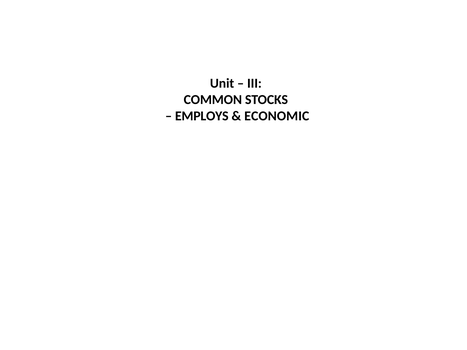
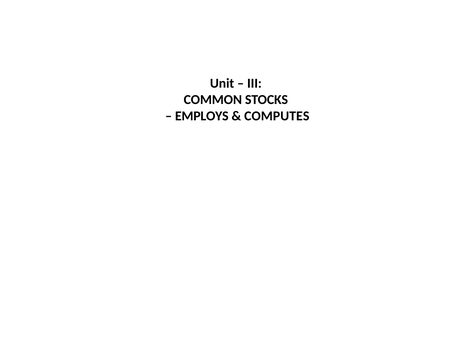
ECONOMIC: ECONOMIC -> COMPUTES (277, 116)
